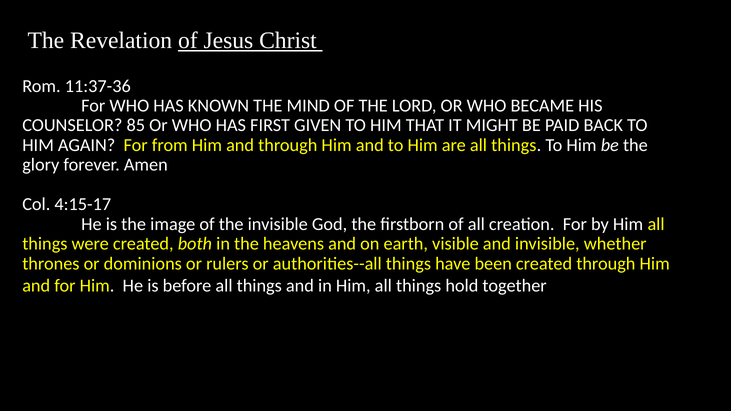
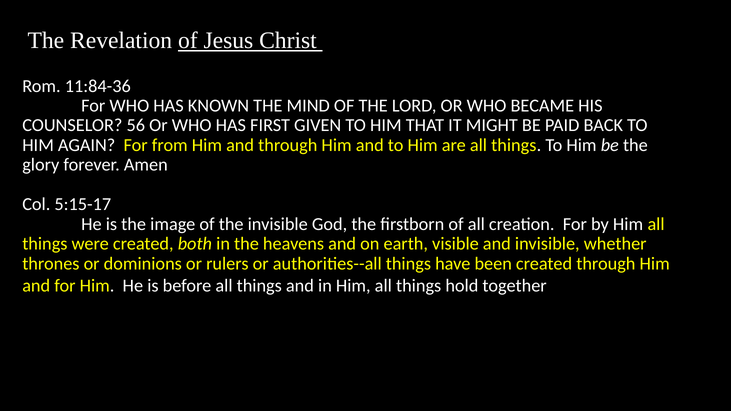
11:37-36: 11:37-36 -> 11:84-36 (98, 86)
85: 85 -> 56 (136, 126)
4:15-17: 4:15-17 -> 5:15-17 (83, 204)
